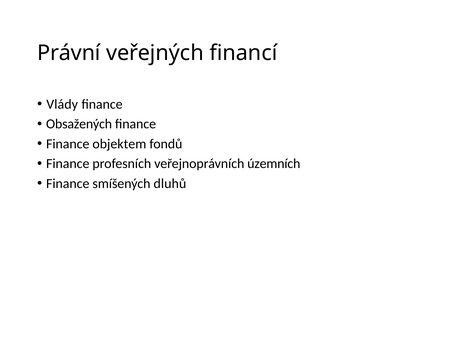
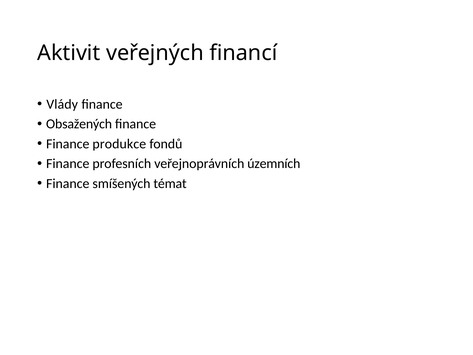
Právní: Právní -> Aktivit (69, 53)
objektem: objektem -> produkce (119, 144)
dluhů: dluhů -> témat (170, 183)
